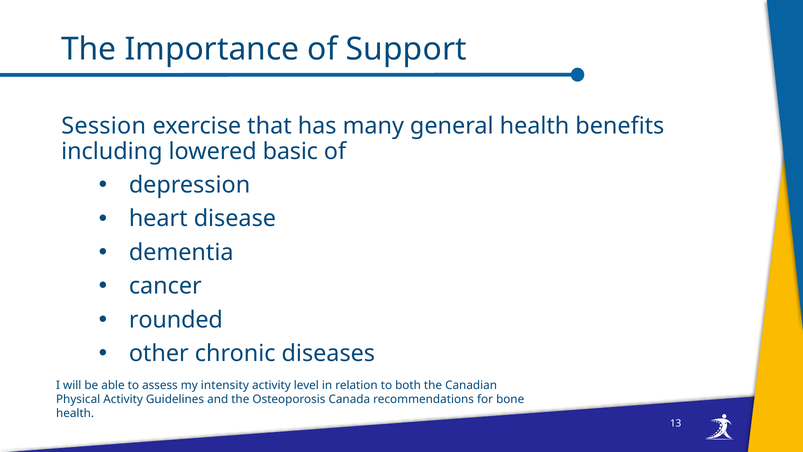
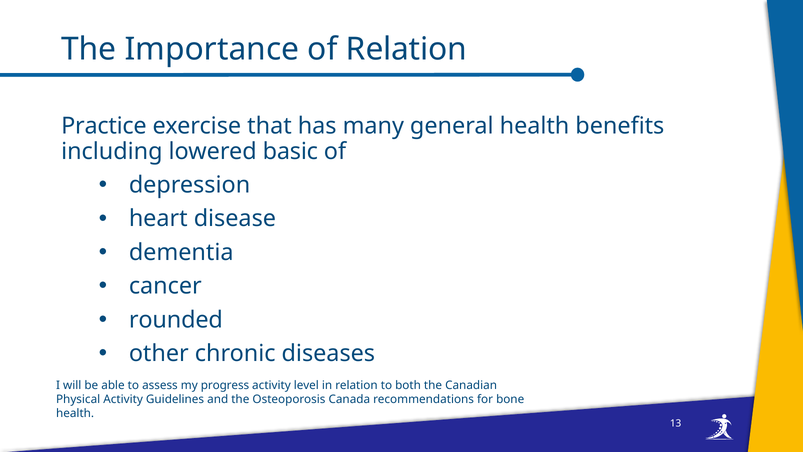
of Support: Support -> Relation (406, 49)
Session: Session -> Practice (104, 126)
intensity: intensity -> progress (225, 385)
